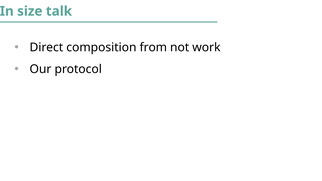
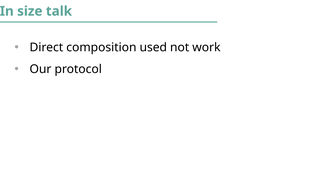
from: from -> used (153, 48)
